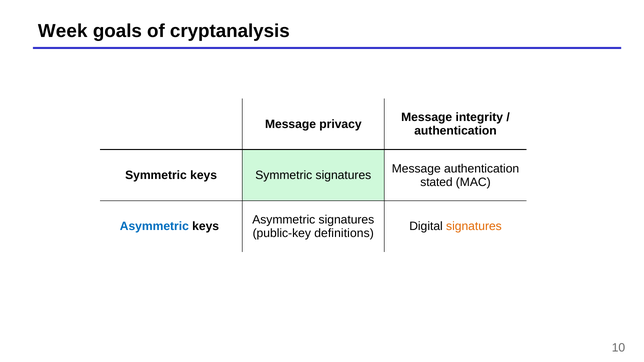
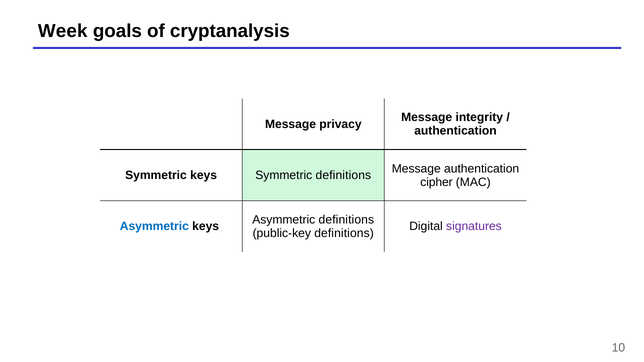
Symmetric signatures: signatures -> definitions (343, 175)
stated: stated -> cipher (436, 182)
Asymmetric signatures: signatures -> definitions (346, 220)
signatures colour: orange -> purple (474, 227)
